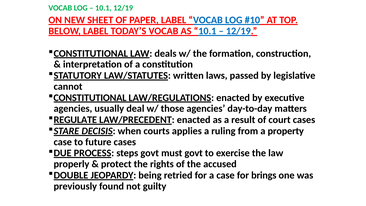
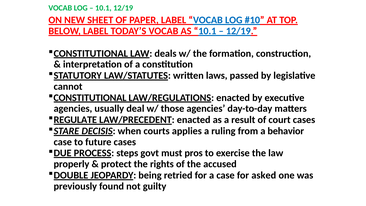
property: property -> behavior (286, 131)
must govt: govt -> pros (194, 153)
brings: brings -> asked (264, 175)
